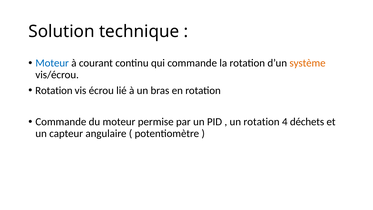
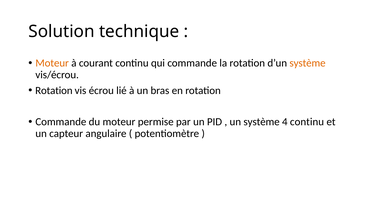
Moteur colour: blue -> orange (52, 63)
un rotation: rotation -> système (262, 122)
4 déchets: déchets -> continu (307, 122)
